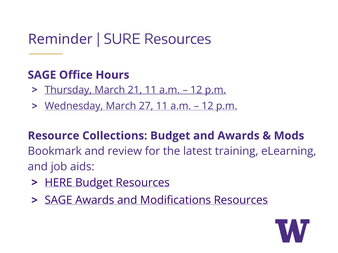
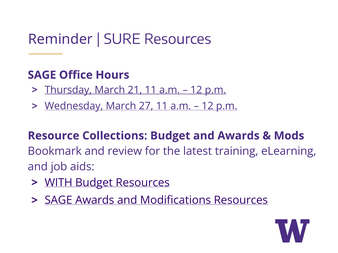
HERE: HERE -> WITH (59, 183)
